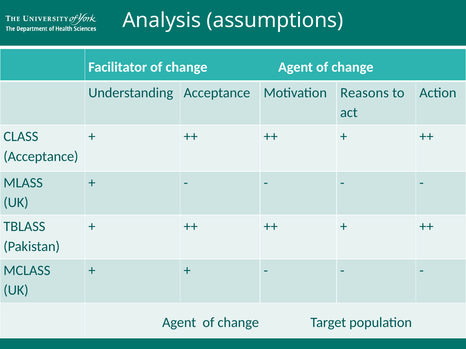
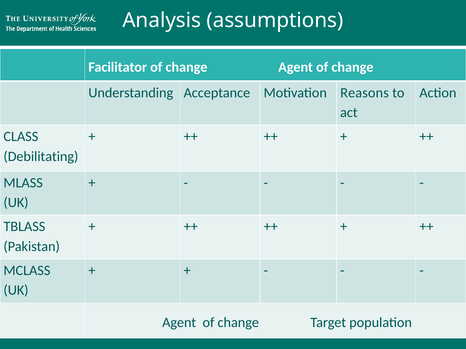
Acceptance: Acceptance -> Debilitating (41, 157)
